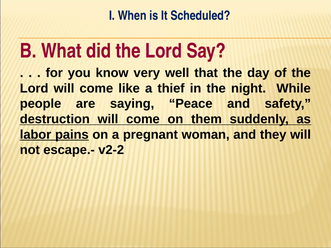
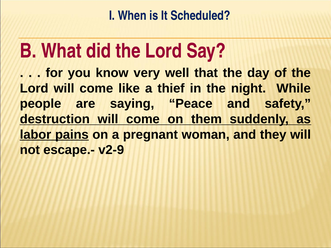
v2-2: v2-2 -> v2-9 (111, 150)
